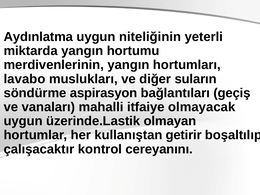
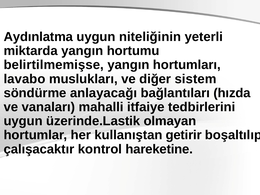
merdivenlerinin: merdivenlerinin -> belirtilmemişse (54, 65)
suların: suların -> sistem (196, 79)
aspirasyon: aspirasyon -> anlayacağı (104, 93)
geçiş: geçiş -> hızda (232, 93)
olmayacak: olmayacak -> tedbirlerini (202, 107)
cereyanını: cereyanını -> hareketine (159, 149)
